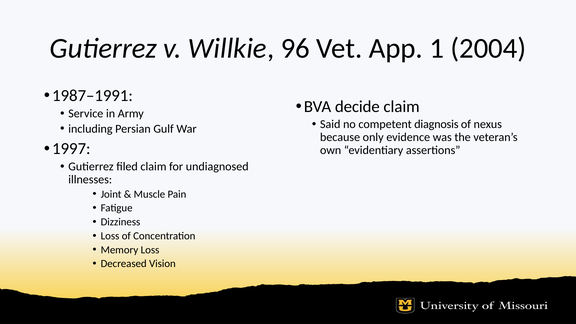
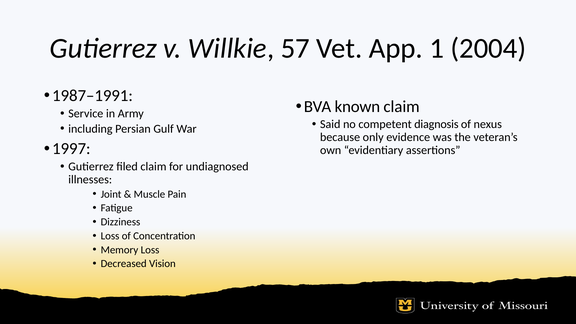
96: 96 -> 57 (295, 48)
decide: decide -> known (357, 106)
